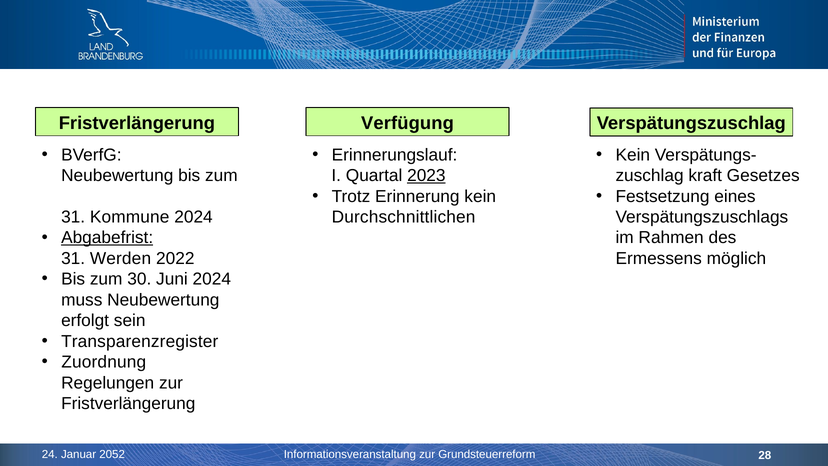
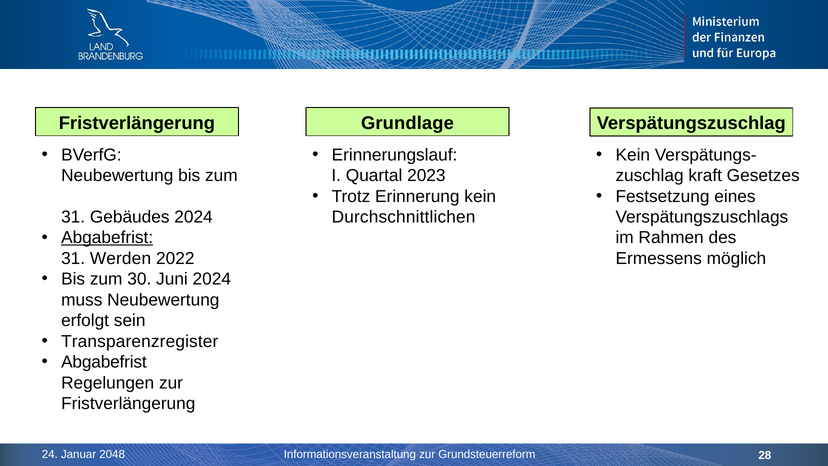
Verfügung: Verfügung -> Grundlage (407, 123)
2023 underline: present -> none (426, 176)
Kommune: Kommune -> Gebäudes (130, 217)
Zuordnung: Zuordnung -> Abgabefrist (104, 362)
2052: 2052 -> 2048 (112, 454)
